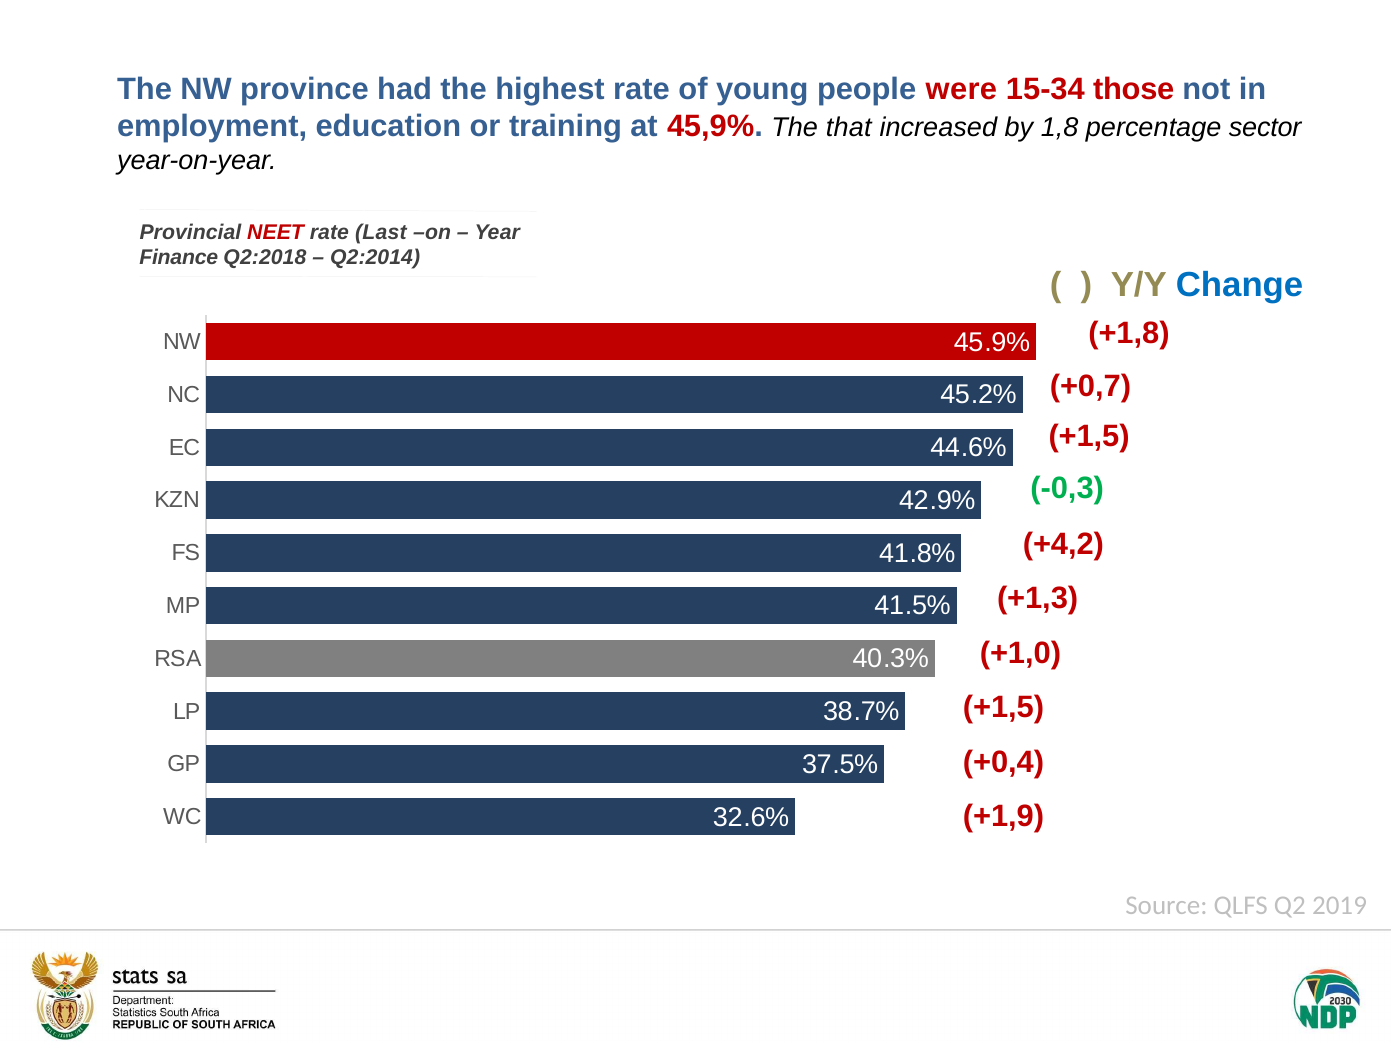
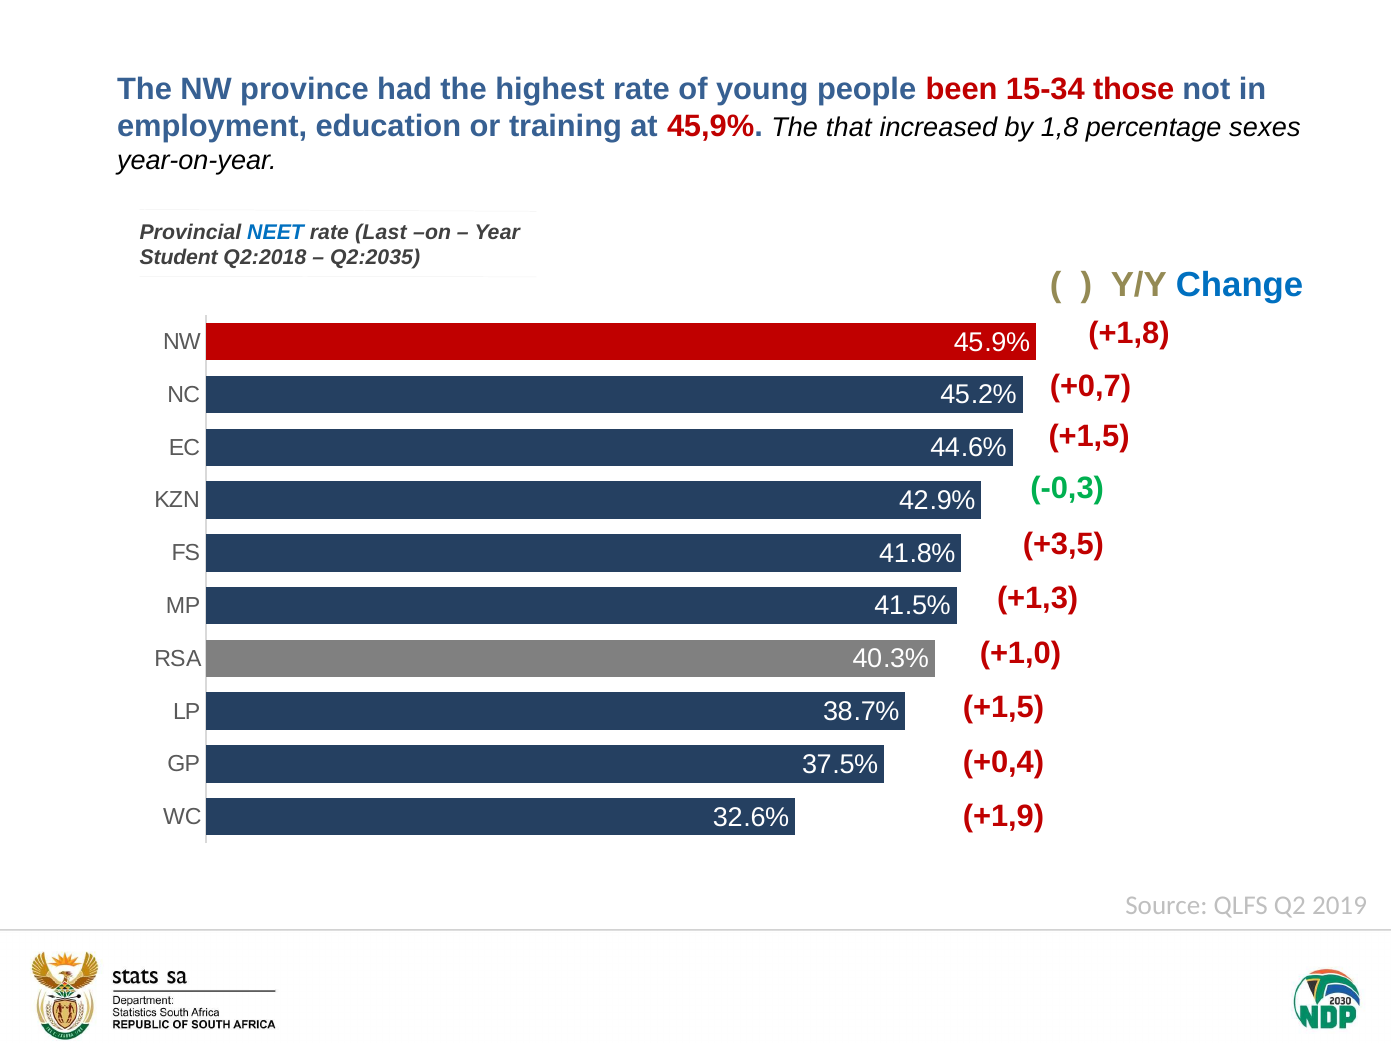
were: were -> been (962, 89)
sector: sector -> sexes (1265, 127)
NEET colour: red -> blue (276, 232)
Finance: Finance -> Student (179, 258)
Q2:2014: Q2:2014 -> Q2:2035 (375, 258)
+4,2: +4,2 -> +3,5 (1063, 544)
